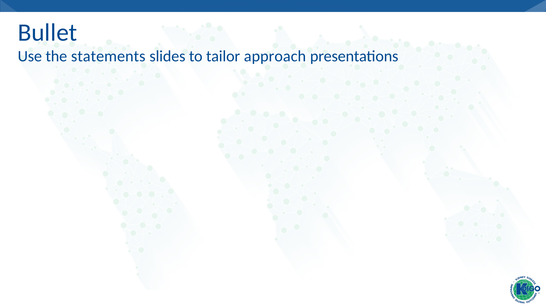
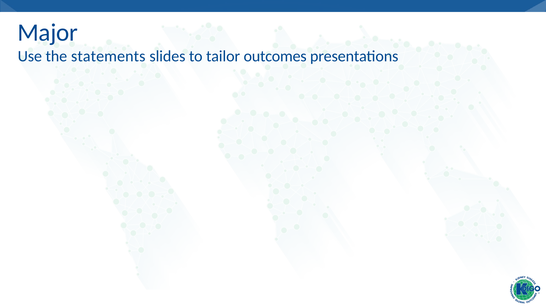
Bullet: Bullet -> Major (48, 33)
approach: approach -> outcomes (275, 56)
